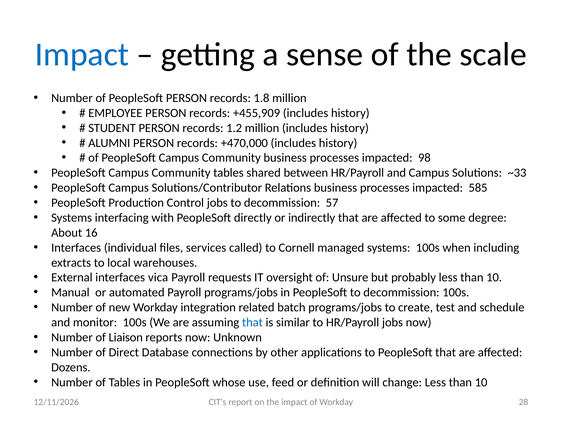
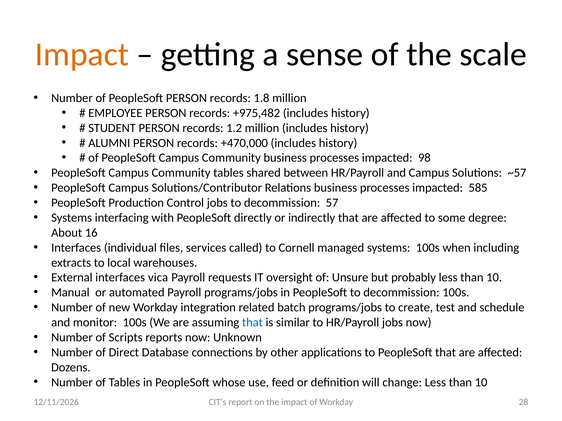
Impact colour: blue -> orange (82, 54)
+455,909: +455,909 -> +975,482 (257, 113)
~33: ~33 -> ~57 (517, 173)
Liaison: Liaison -> Scripts (126, 338)
